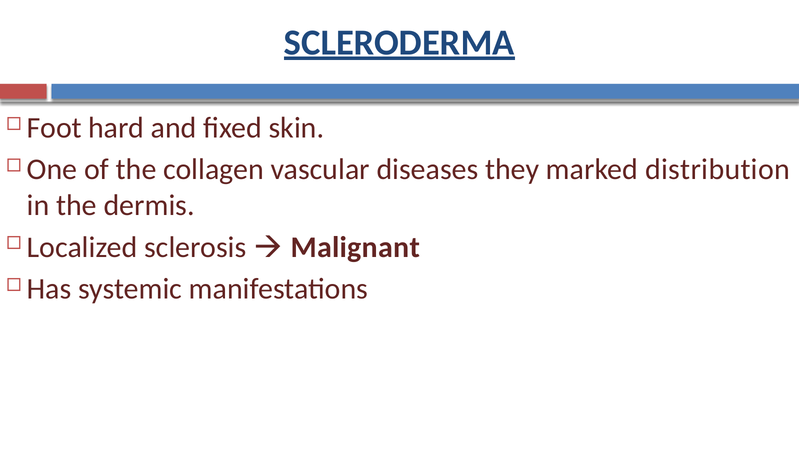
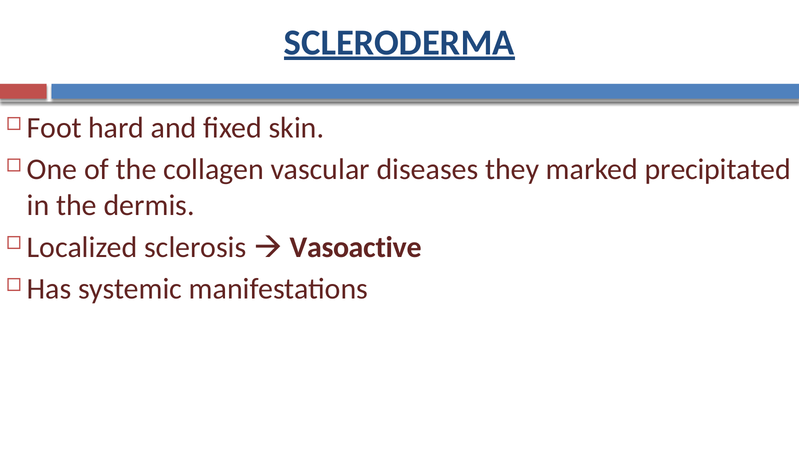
distribution: distribution -> precipitated (718, 170)
Malignant: Malignant -> Vasoactive (356, 247)
